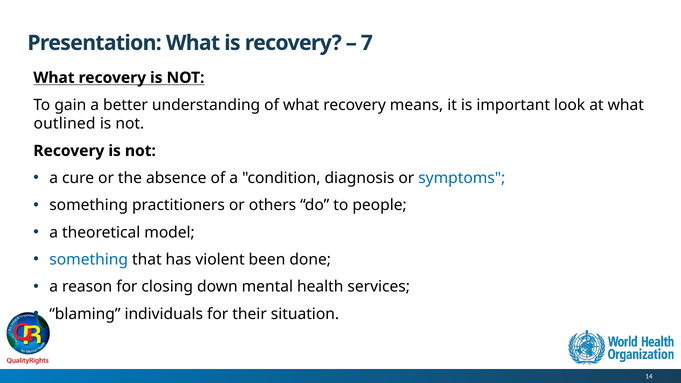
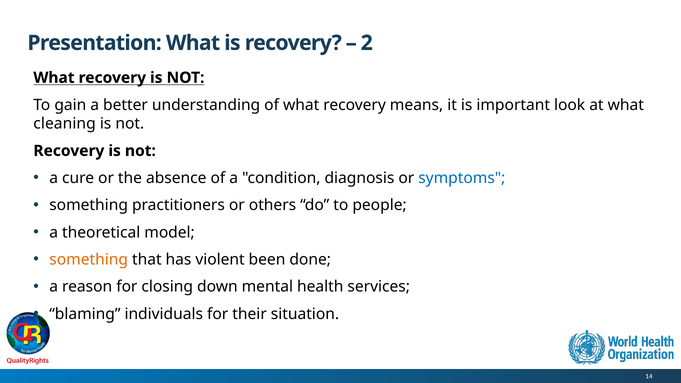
7: 7 -> 2 (367, 43)
outlined: outlined -> cleaning (65, 124)
something colour: blue -> orange (89, 260)
